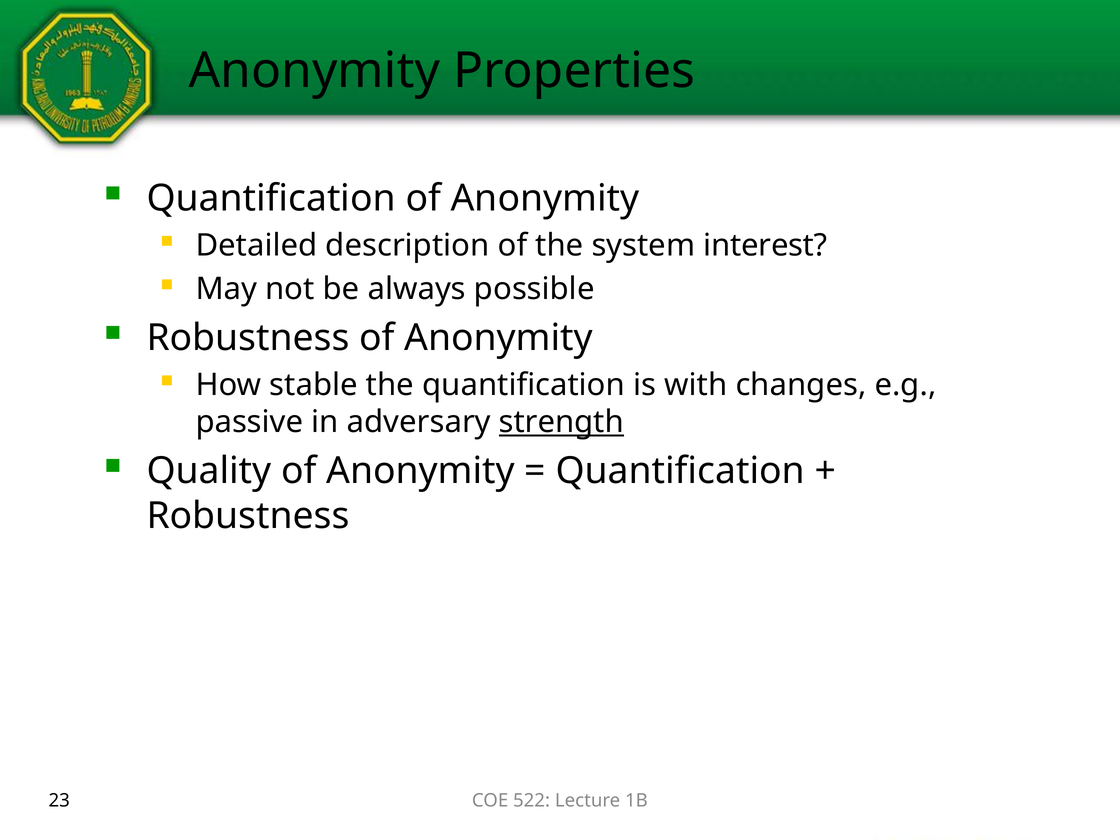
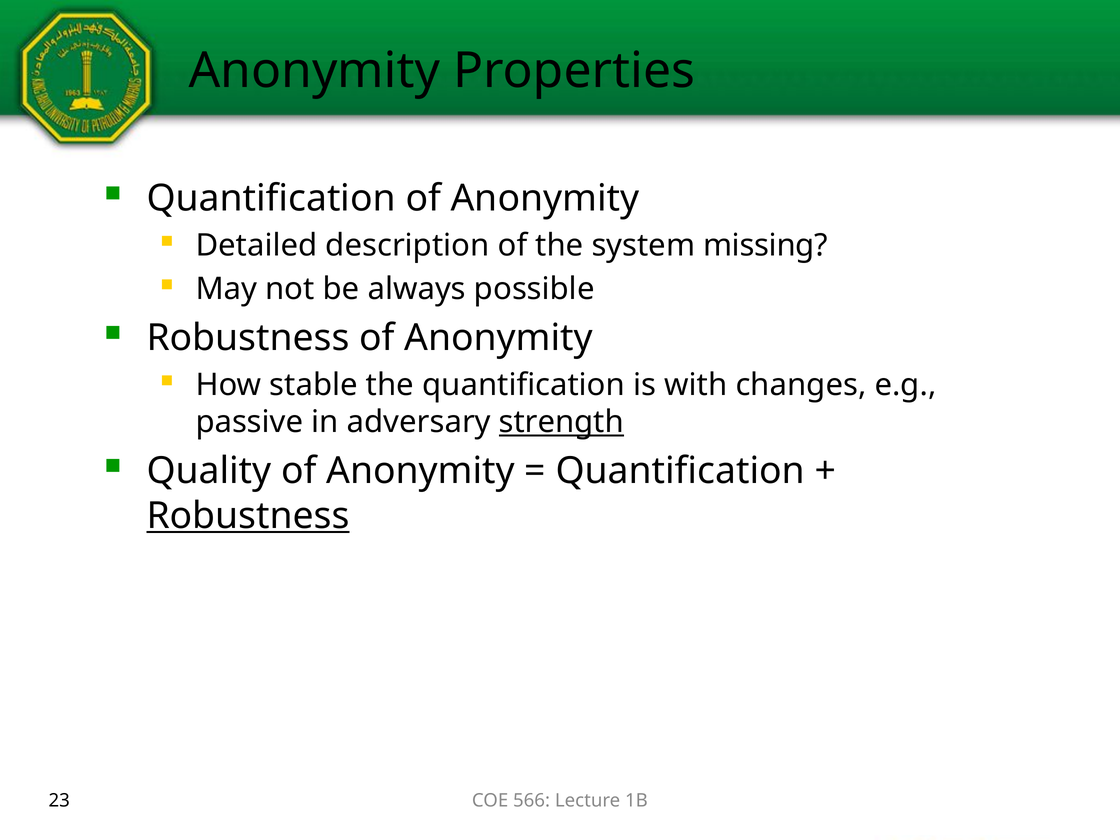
interest: interest -> missing (765, 245)
Robustness underline: none -> present (248, 516)
522: 522 -> 566 (532, 801)
